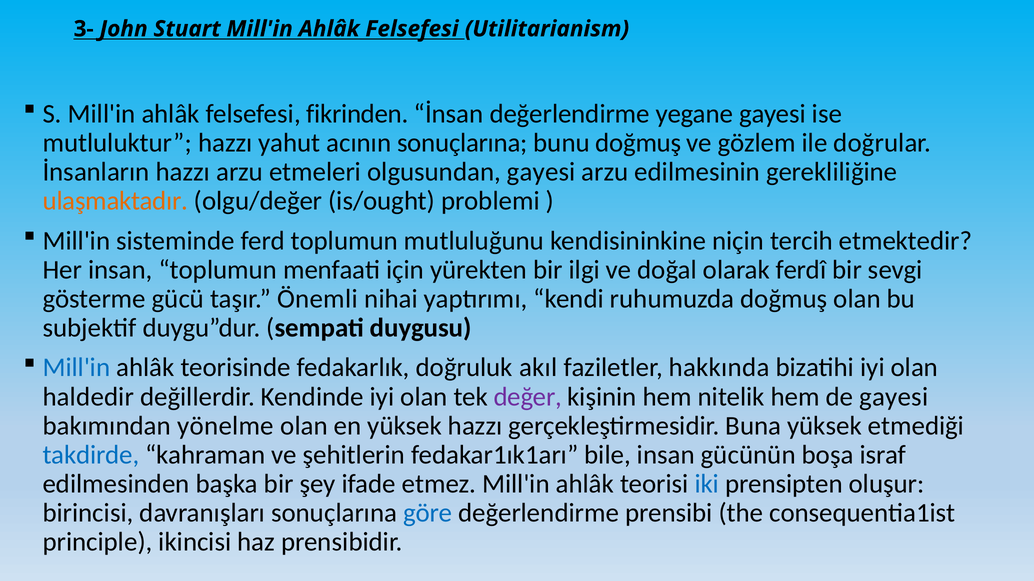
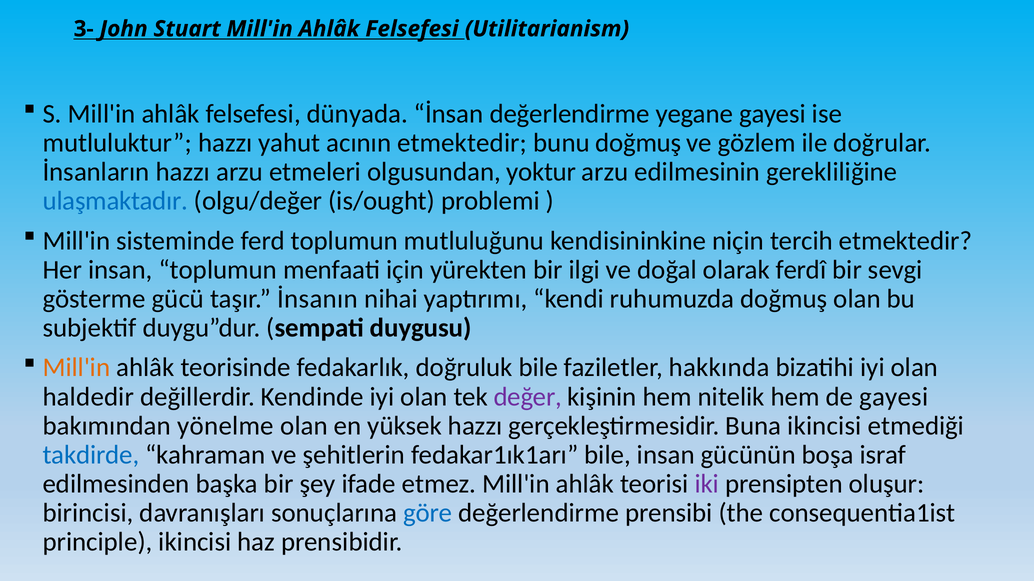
fikrinden: fikrinden -> dünyada (357, 114)
acının sonuçlarına: sonuçlarına -> etmektedir (462, 143)
olgusundan gayesi: gayesi -> yoktur (541, 172)
ulaşmaktadır colour: orange -> blue (115, 201)
Önemli: Önemli -> İnsanın (318, 299)
Mill'in colour: blue -> orange (76, 368)
doğruluk akıl: akıl -> bile (538, 368)
Buna yüksek: yüksek -> ikincisi (824, 426)
iki colour: blue -> purple (707, 484)
